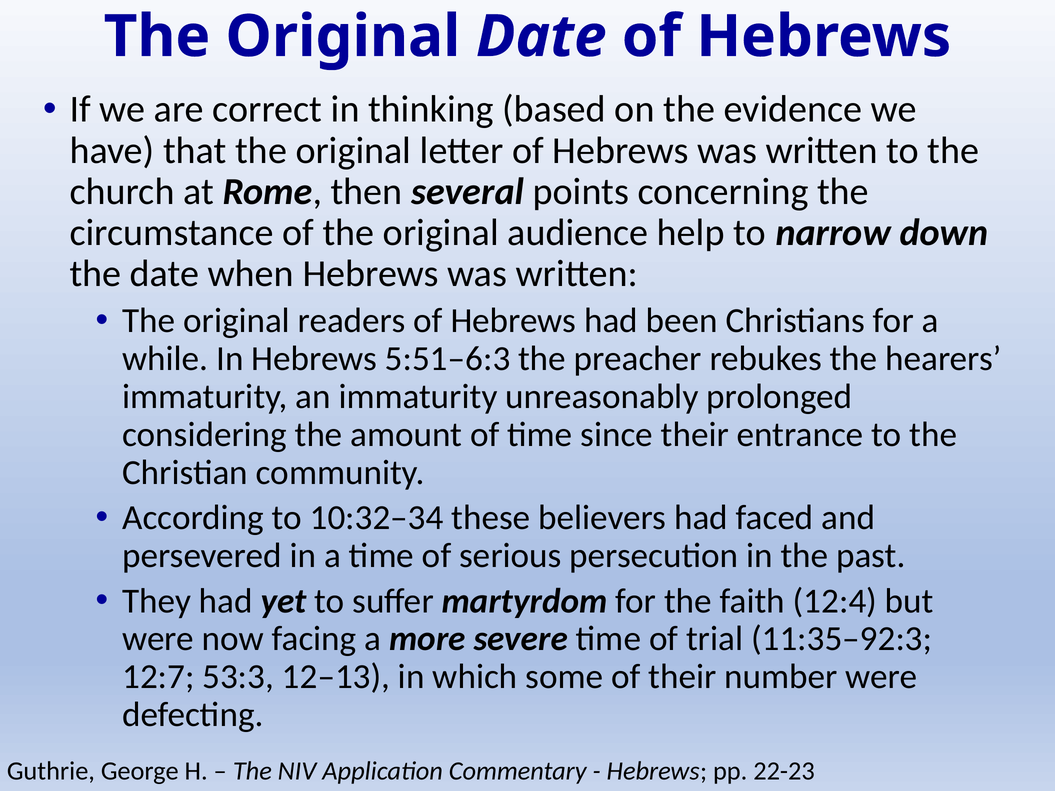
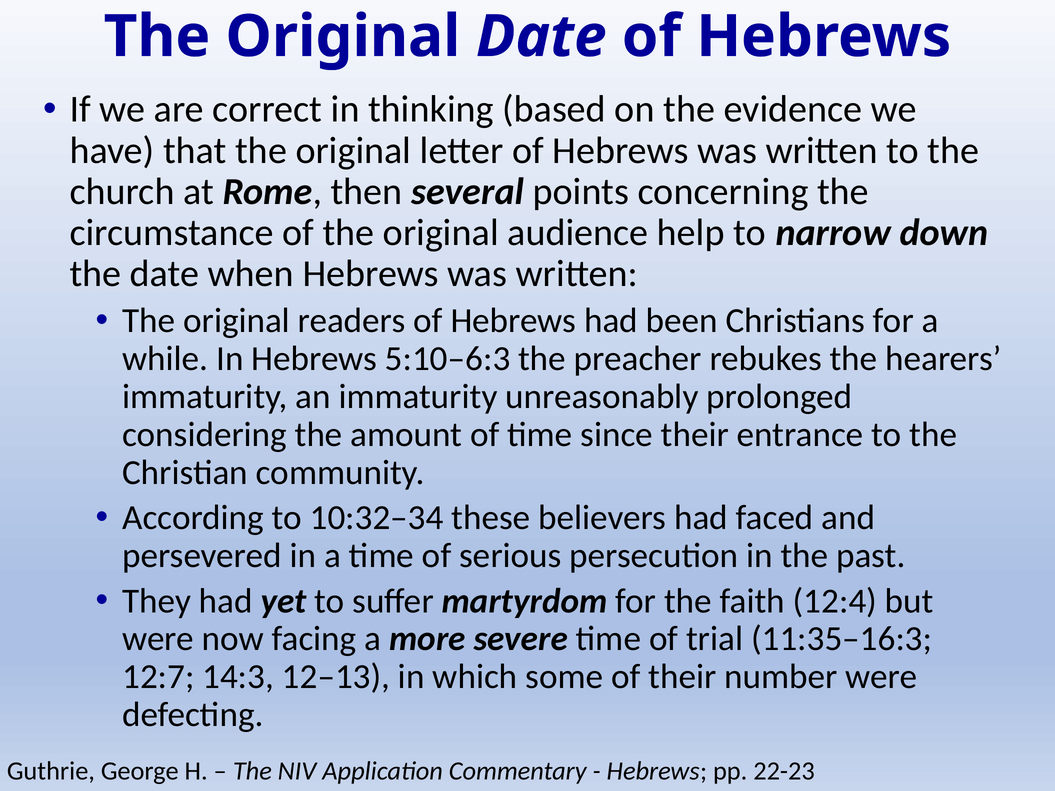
5:51–6:3: 5:51–6:3 -> 5:10–6:3 (448, 359)
11:35–92:3: 11:35–92:3 -> 11:35–16:3 (842, 639)
53:3: 53:3 -> 14:3 (238, 677)
